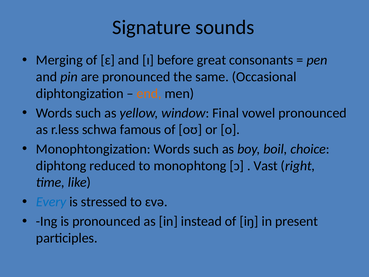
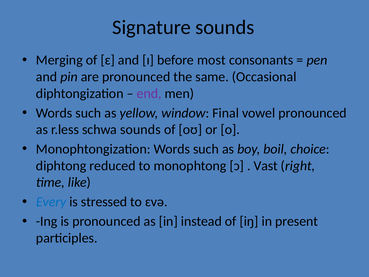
great: great -> most (211, 60)
end colour: orange -> purple (149, 93)
schwa famous: famous -> sounds (140, 129)
